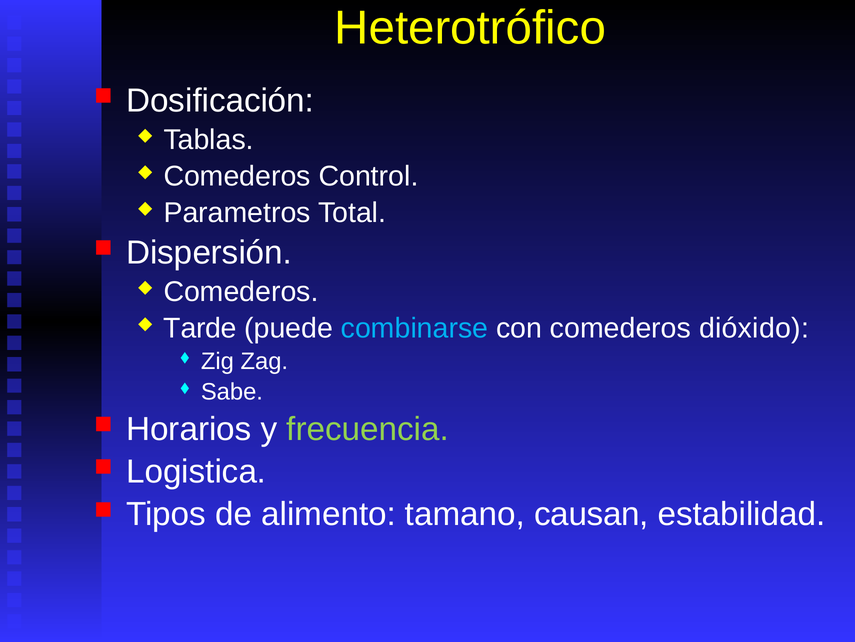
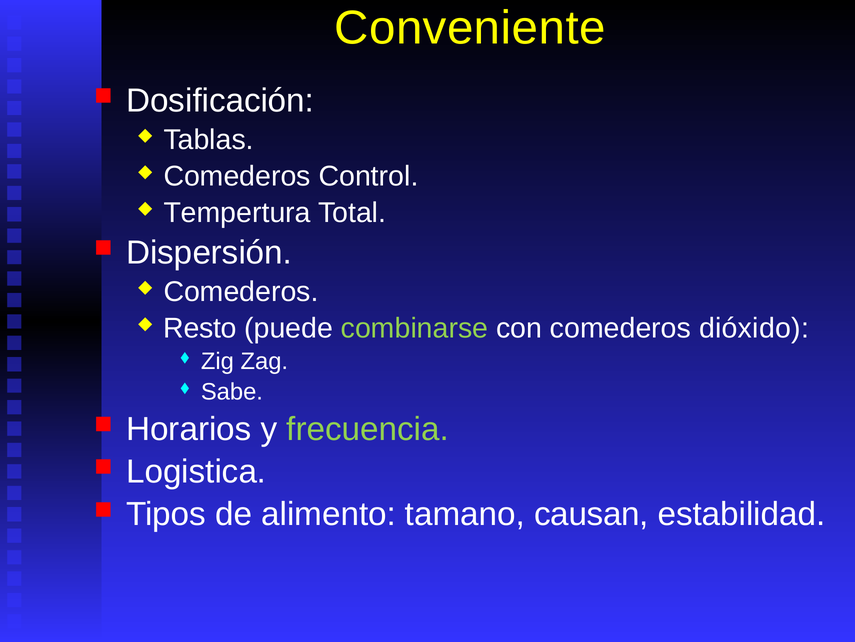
Heterotrófico: Heterotrófico -> Conveniente (470, 28)
Parametros: Parametros -> Tempertura (237, 212)
Tarde: Tarde -> Resto (200, 328)
combinarse colour: light blue -> light green (415, 328)
